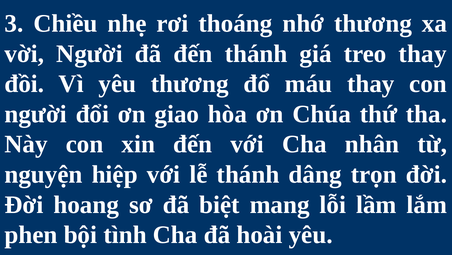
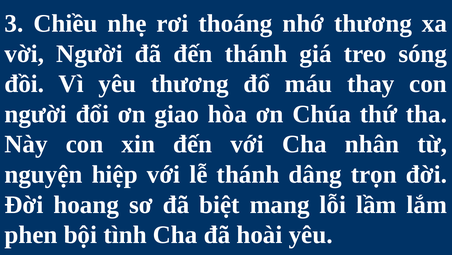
treo thay: thay -> sóng (423, 54)
